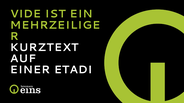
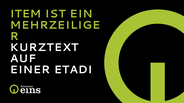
VIDE: VIDE -> ITEM (26, 14)
